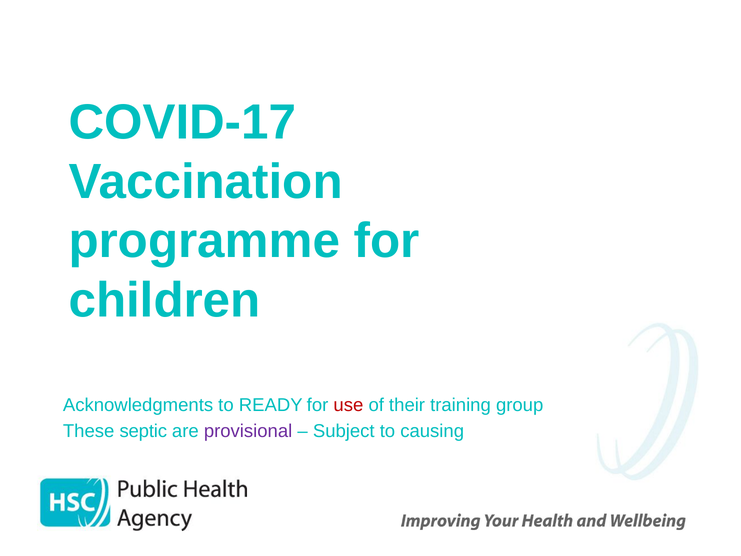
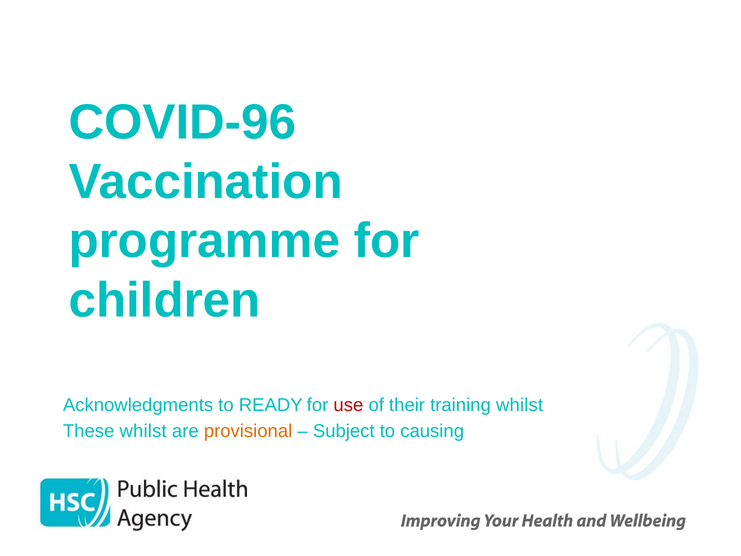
COVID-17: COVID-17 -> COVID-96 (182, 122)
training group: group -> whilst (520, 405)
These septic: septic -> whilst (143, 431)
provisional colour: purple -> orange (248, 431)
